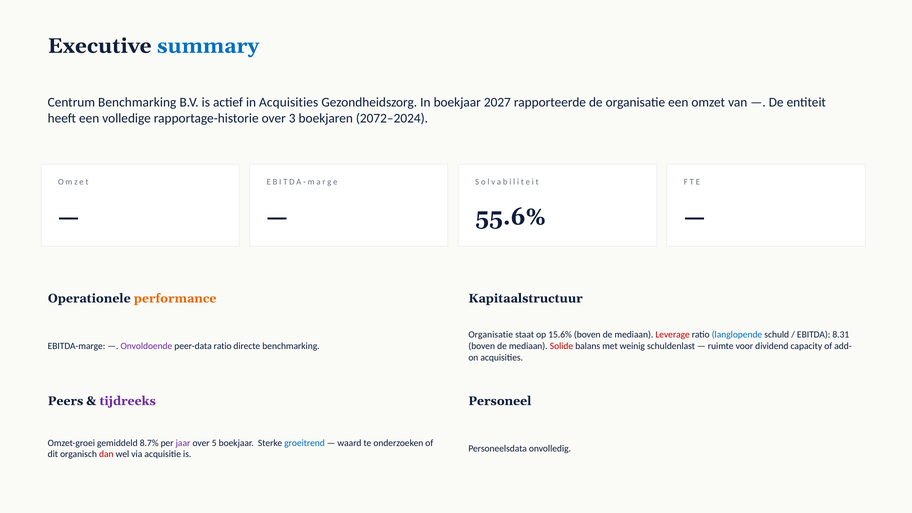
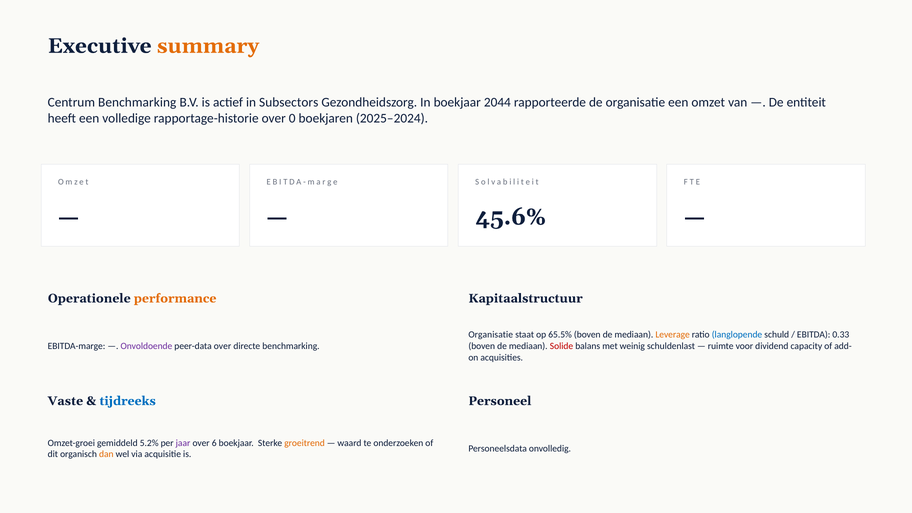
summary colour: blue -> orange (208, 46)
in Acquisities: Acquisities -> Subsectors (289, 102)
2027: 2027 -> 2044 (497, 102)
3: 3 -> 0 (292, 118)
2072–2024: 2072–2024 -> 2025–2024 (392, 118)
55.6%: 55.6% -> 45.6% (511, 217)
15.6%: 15.6% -> 65.5% (560, 335)
Leverage colour: red -> orange (673, 335)
8.31: 8.31 -> 0.33 (841, 335)
peer-data ratio: ratio -> over (223, 346)
Peers: Peers -> Vaste (65, 401)
tijdreeks colour: purple -> blue (128, 401)
8.7%: 8.7% -> 5.2% (149, 443)
5: 5 -> 6 (214, 443)
groeitrend colour: blue -> orange (305, 443)
dan colour: red -> orange (106, 454)
